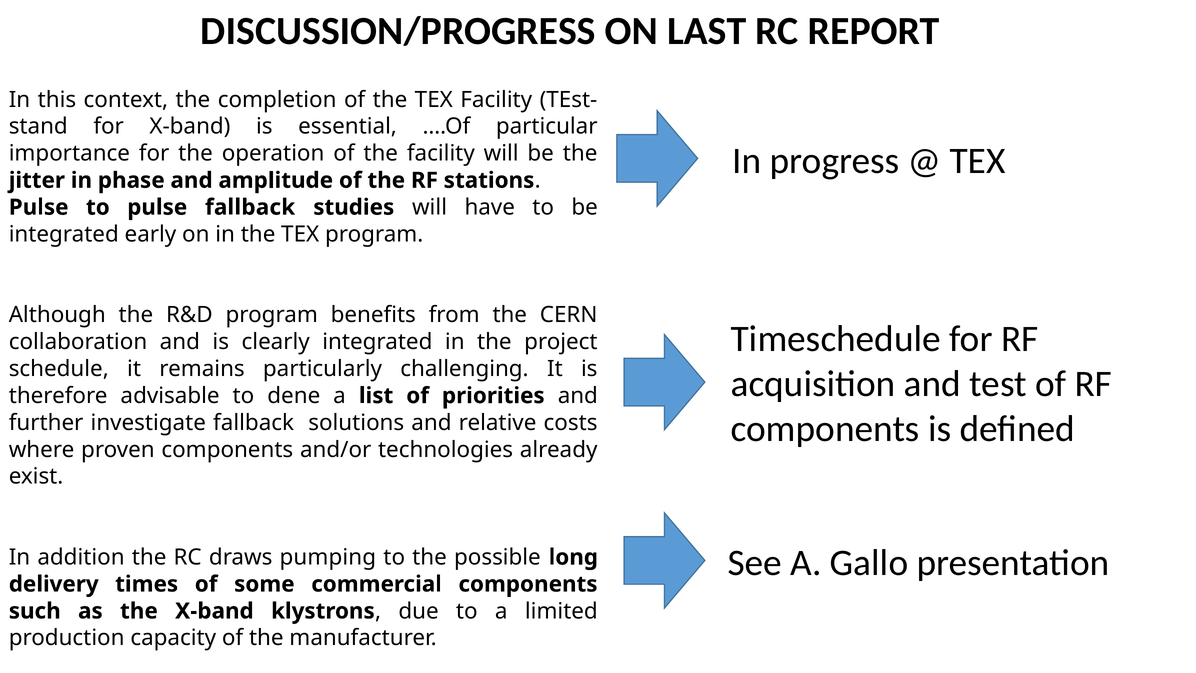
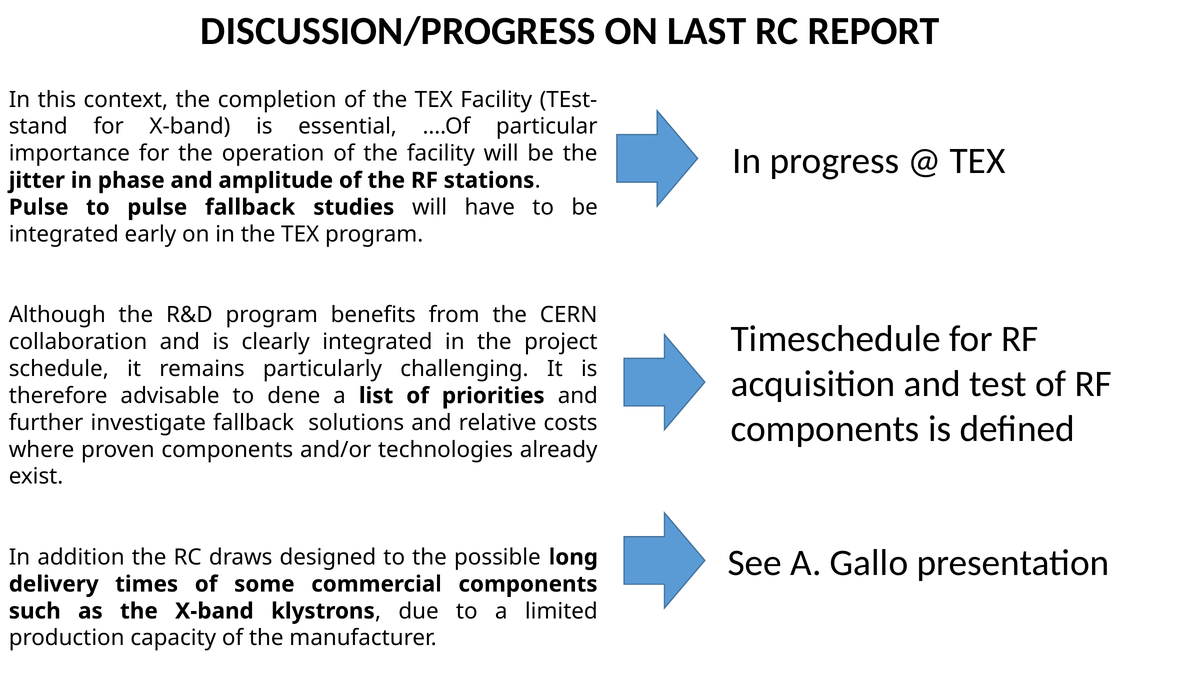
pumping: pumping -> designed (328, 557)
